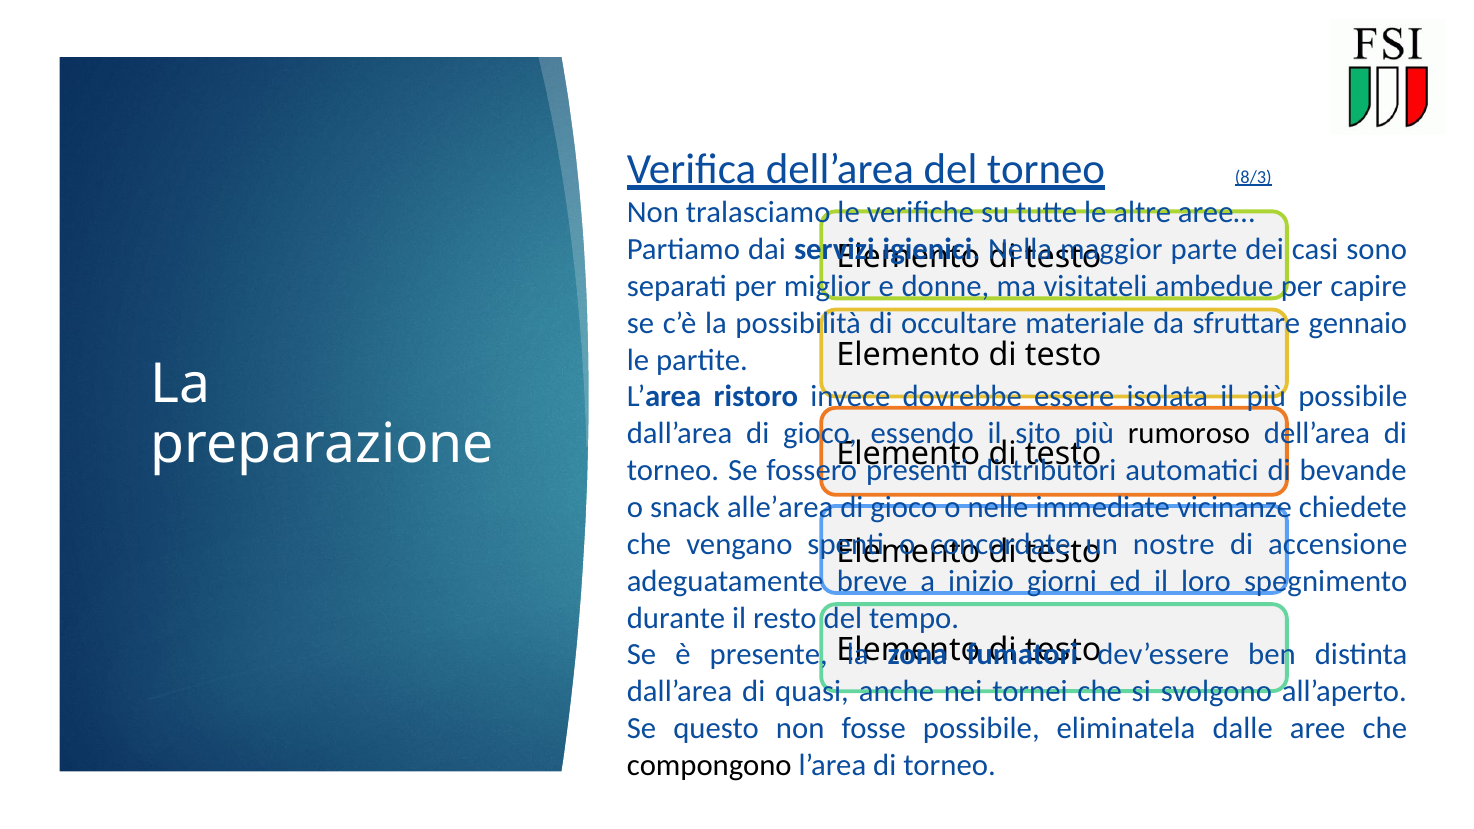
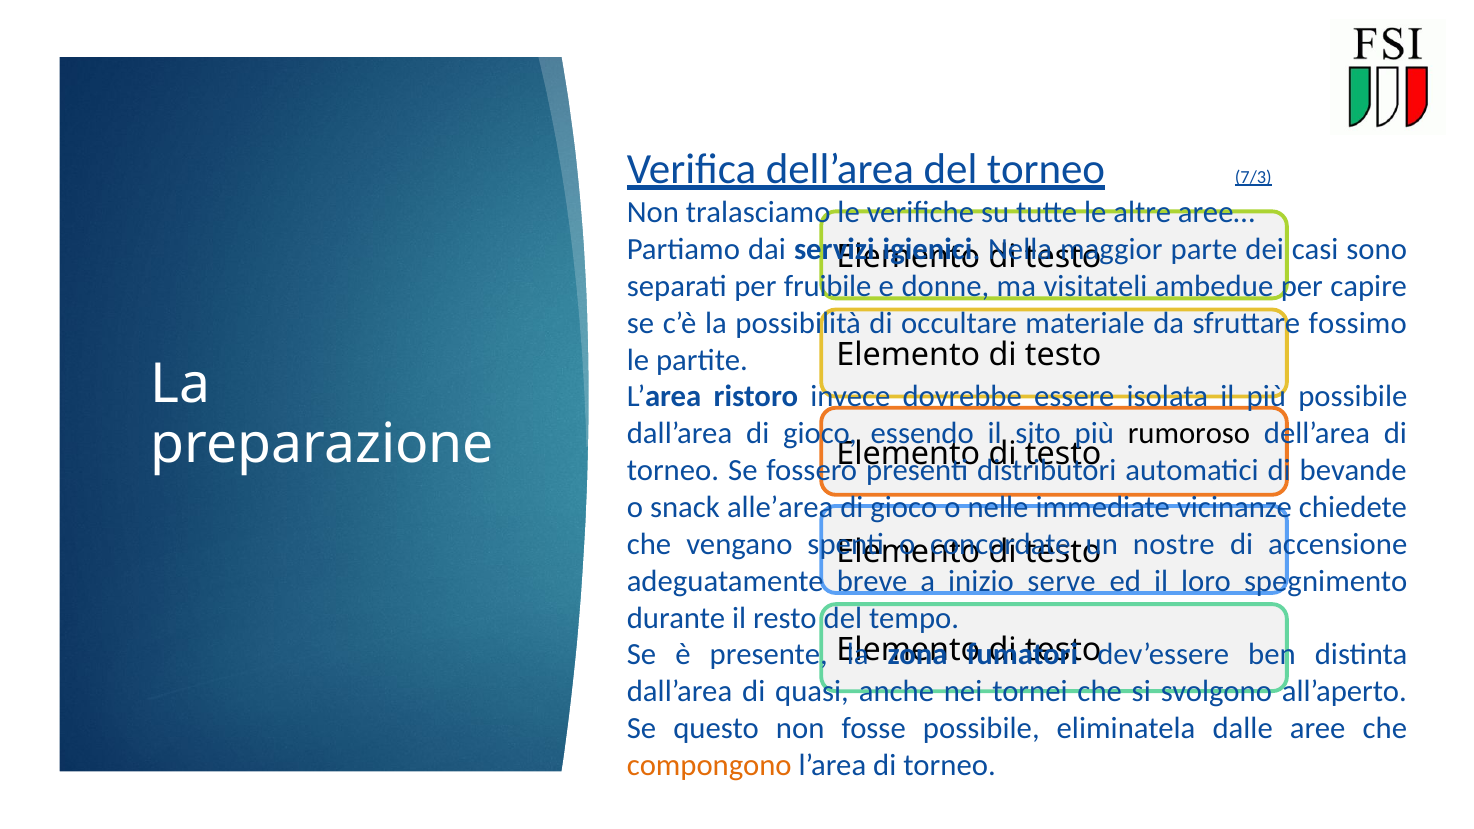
8/3: 8/3 -> 7/3 (1253, 177)
miglior: miglior -> fruibile (828, 286)
gennaio: gennaio -> fossimo (1358, 323)
giorni: giorni -> serve (1062, 581)
compongono colour: black -> orange (709, 765)
